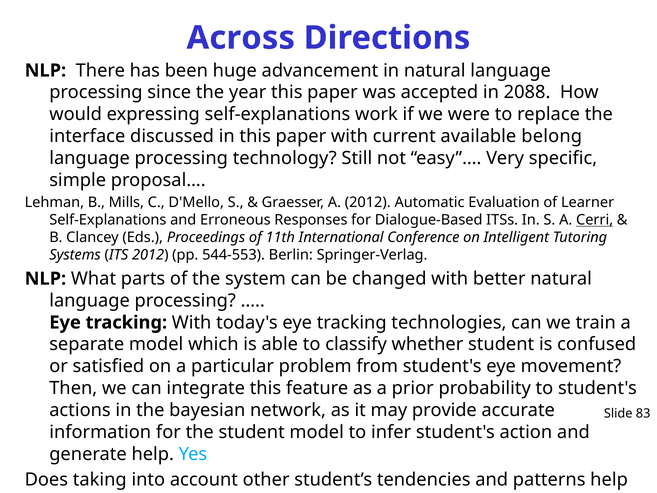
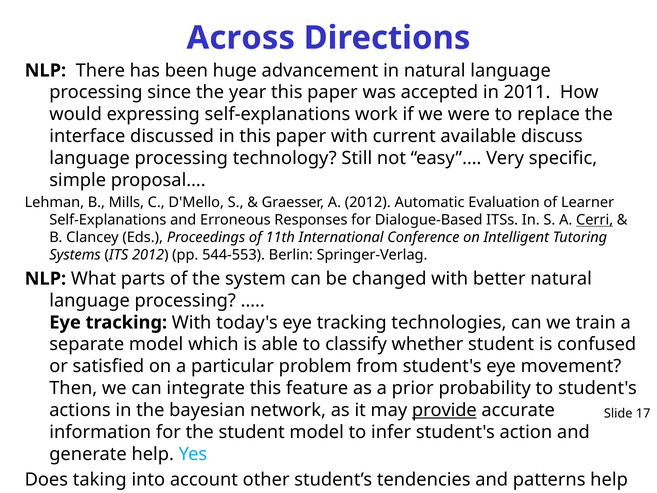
2088: 2088 -> 2011 (527, 92)
belong: belong -> discuss (552, 136)
provide underline: none -> present (444, 410)
83: 83 -> 17 (643, 413)
